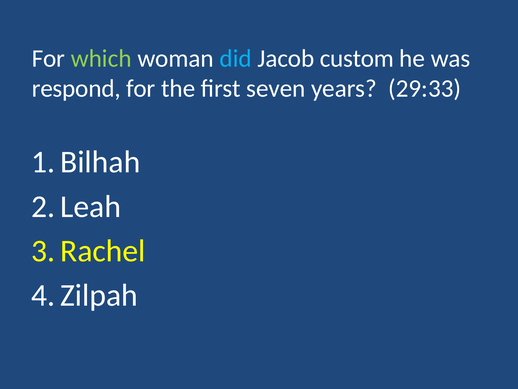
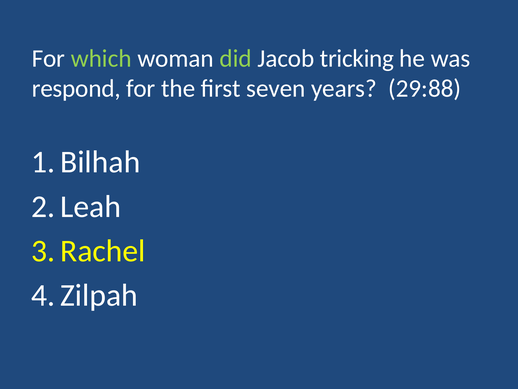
did colour: light blue -> light green (236, 58)
custom: custom -> tricking (357, 58)
29:33: 29:33 -> 29:88 (425, 89)
